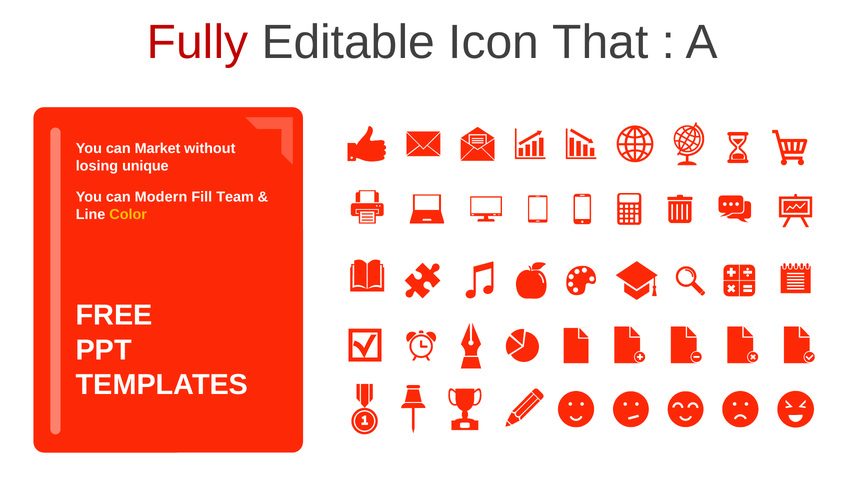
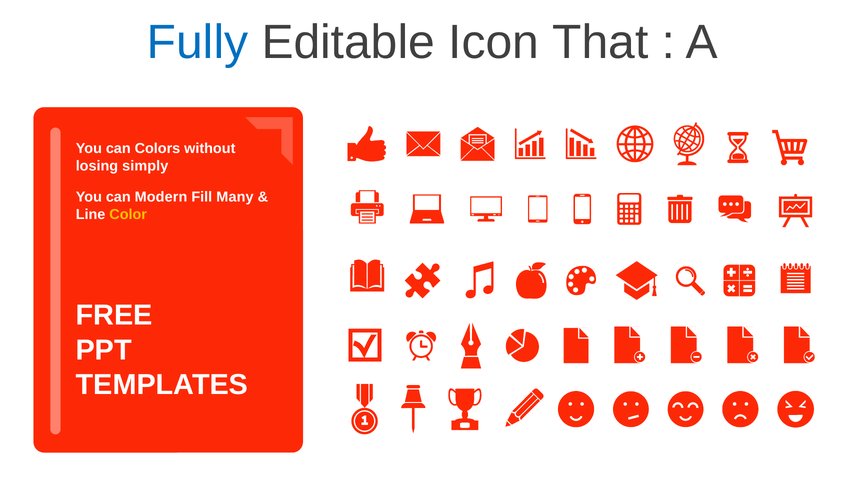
Fully colour: red -> blue (198, 42)
Market: Market -> Colors (157, 148)
unique: unique -> simply (145, 166)
Team: Team -> Many (235, 197)
